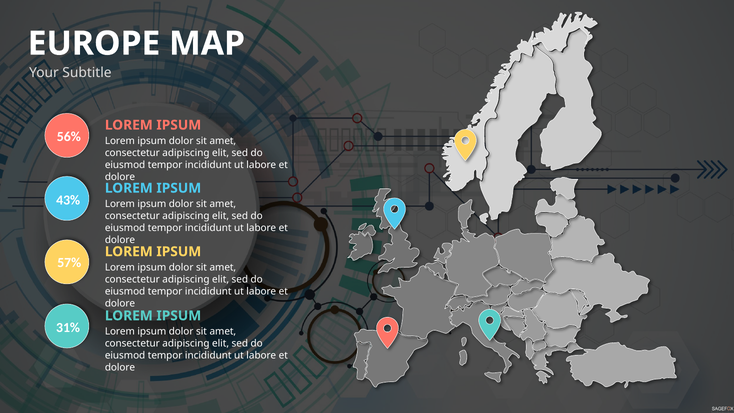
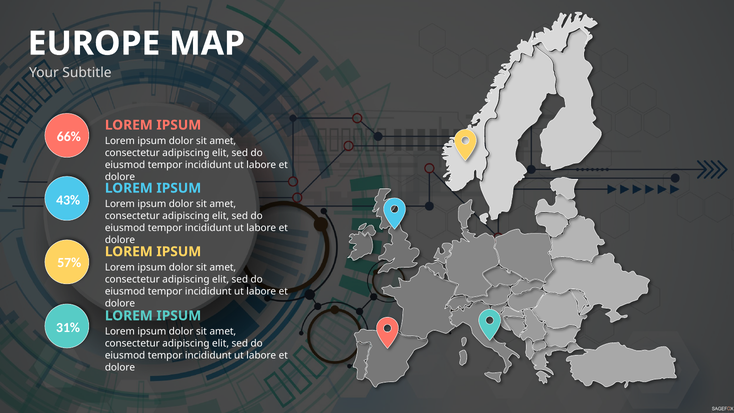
56%: 56% -> 66% (69, 137)
